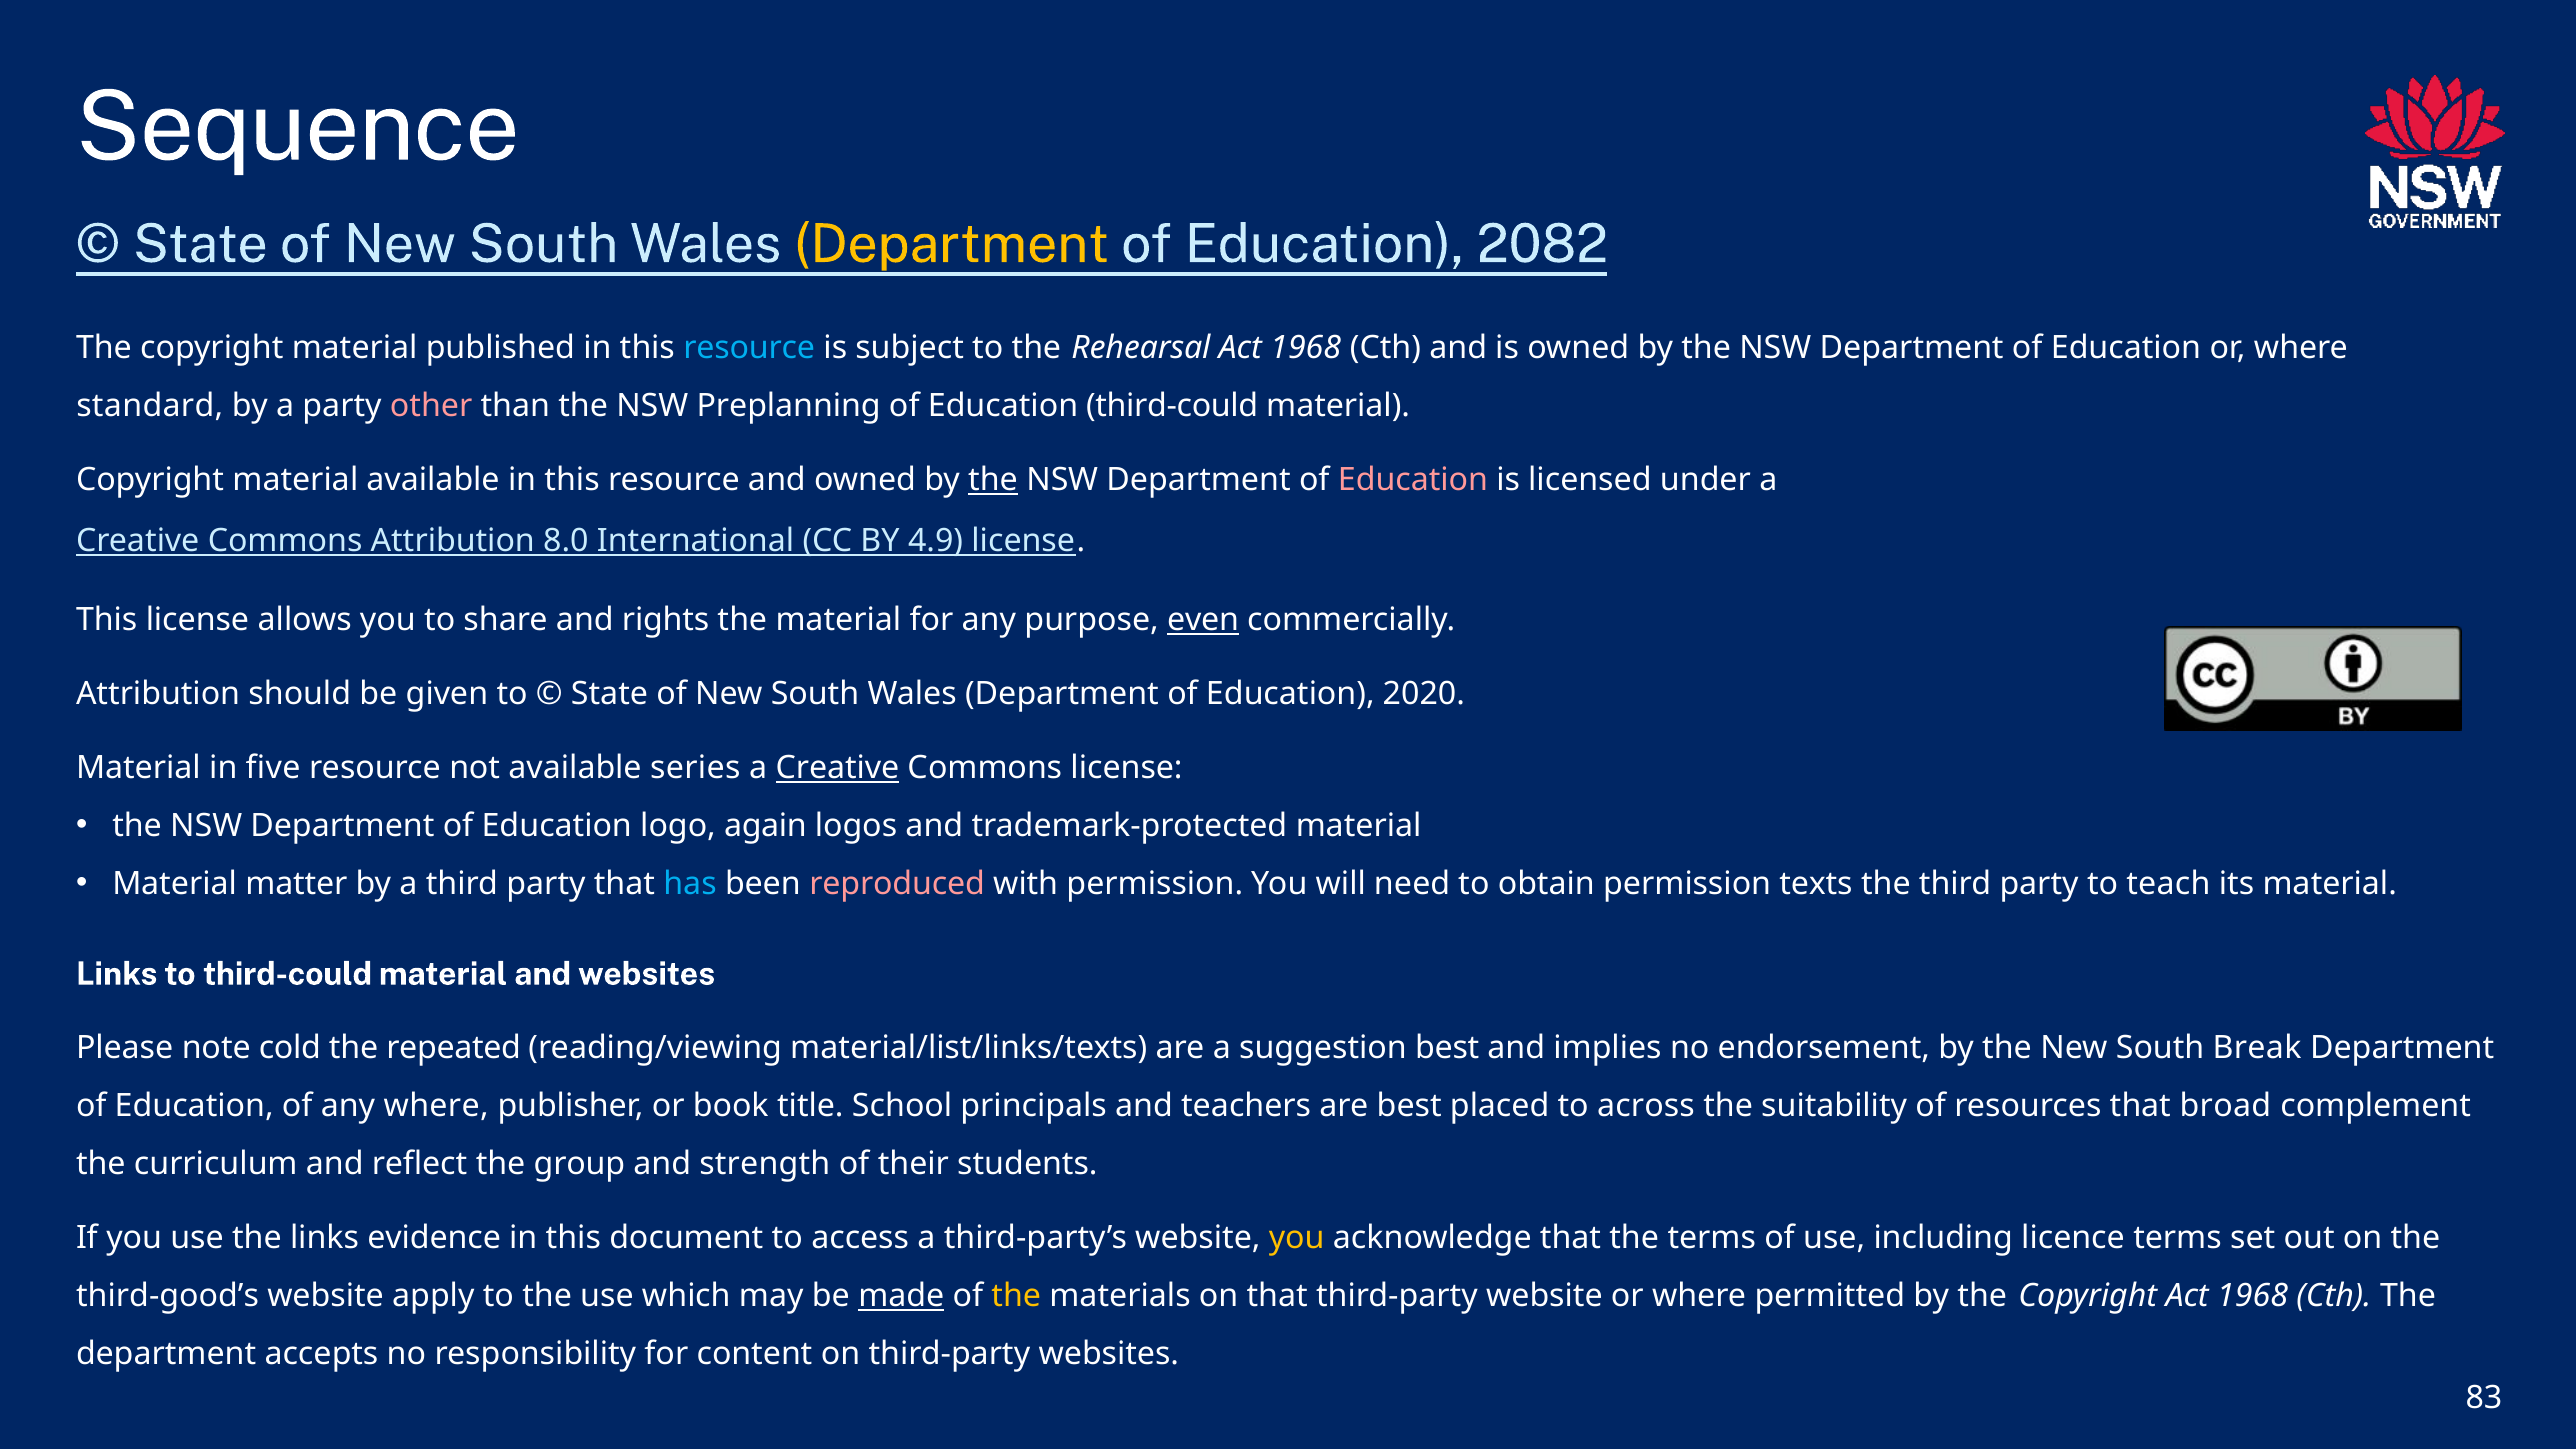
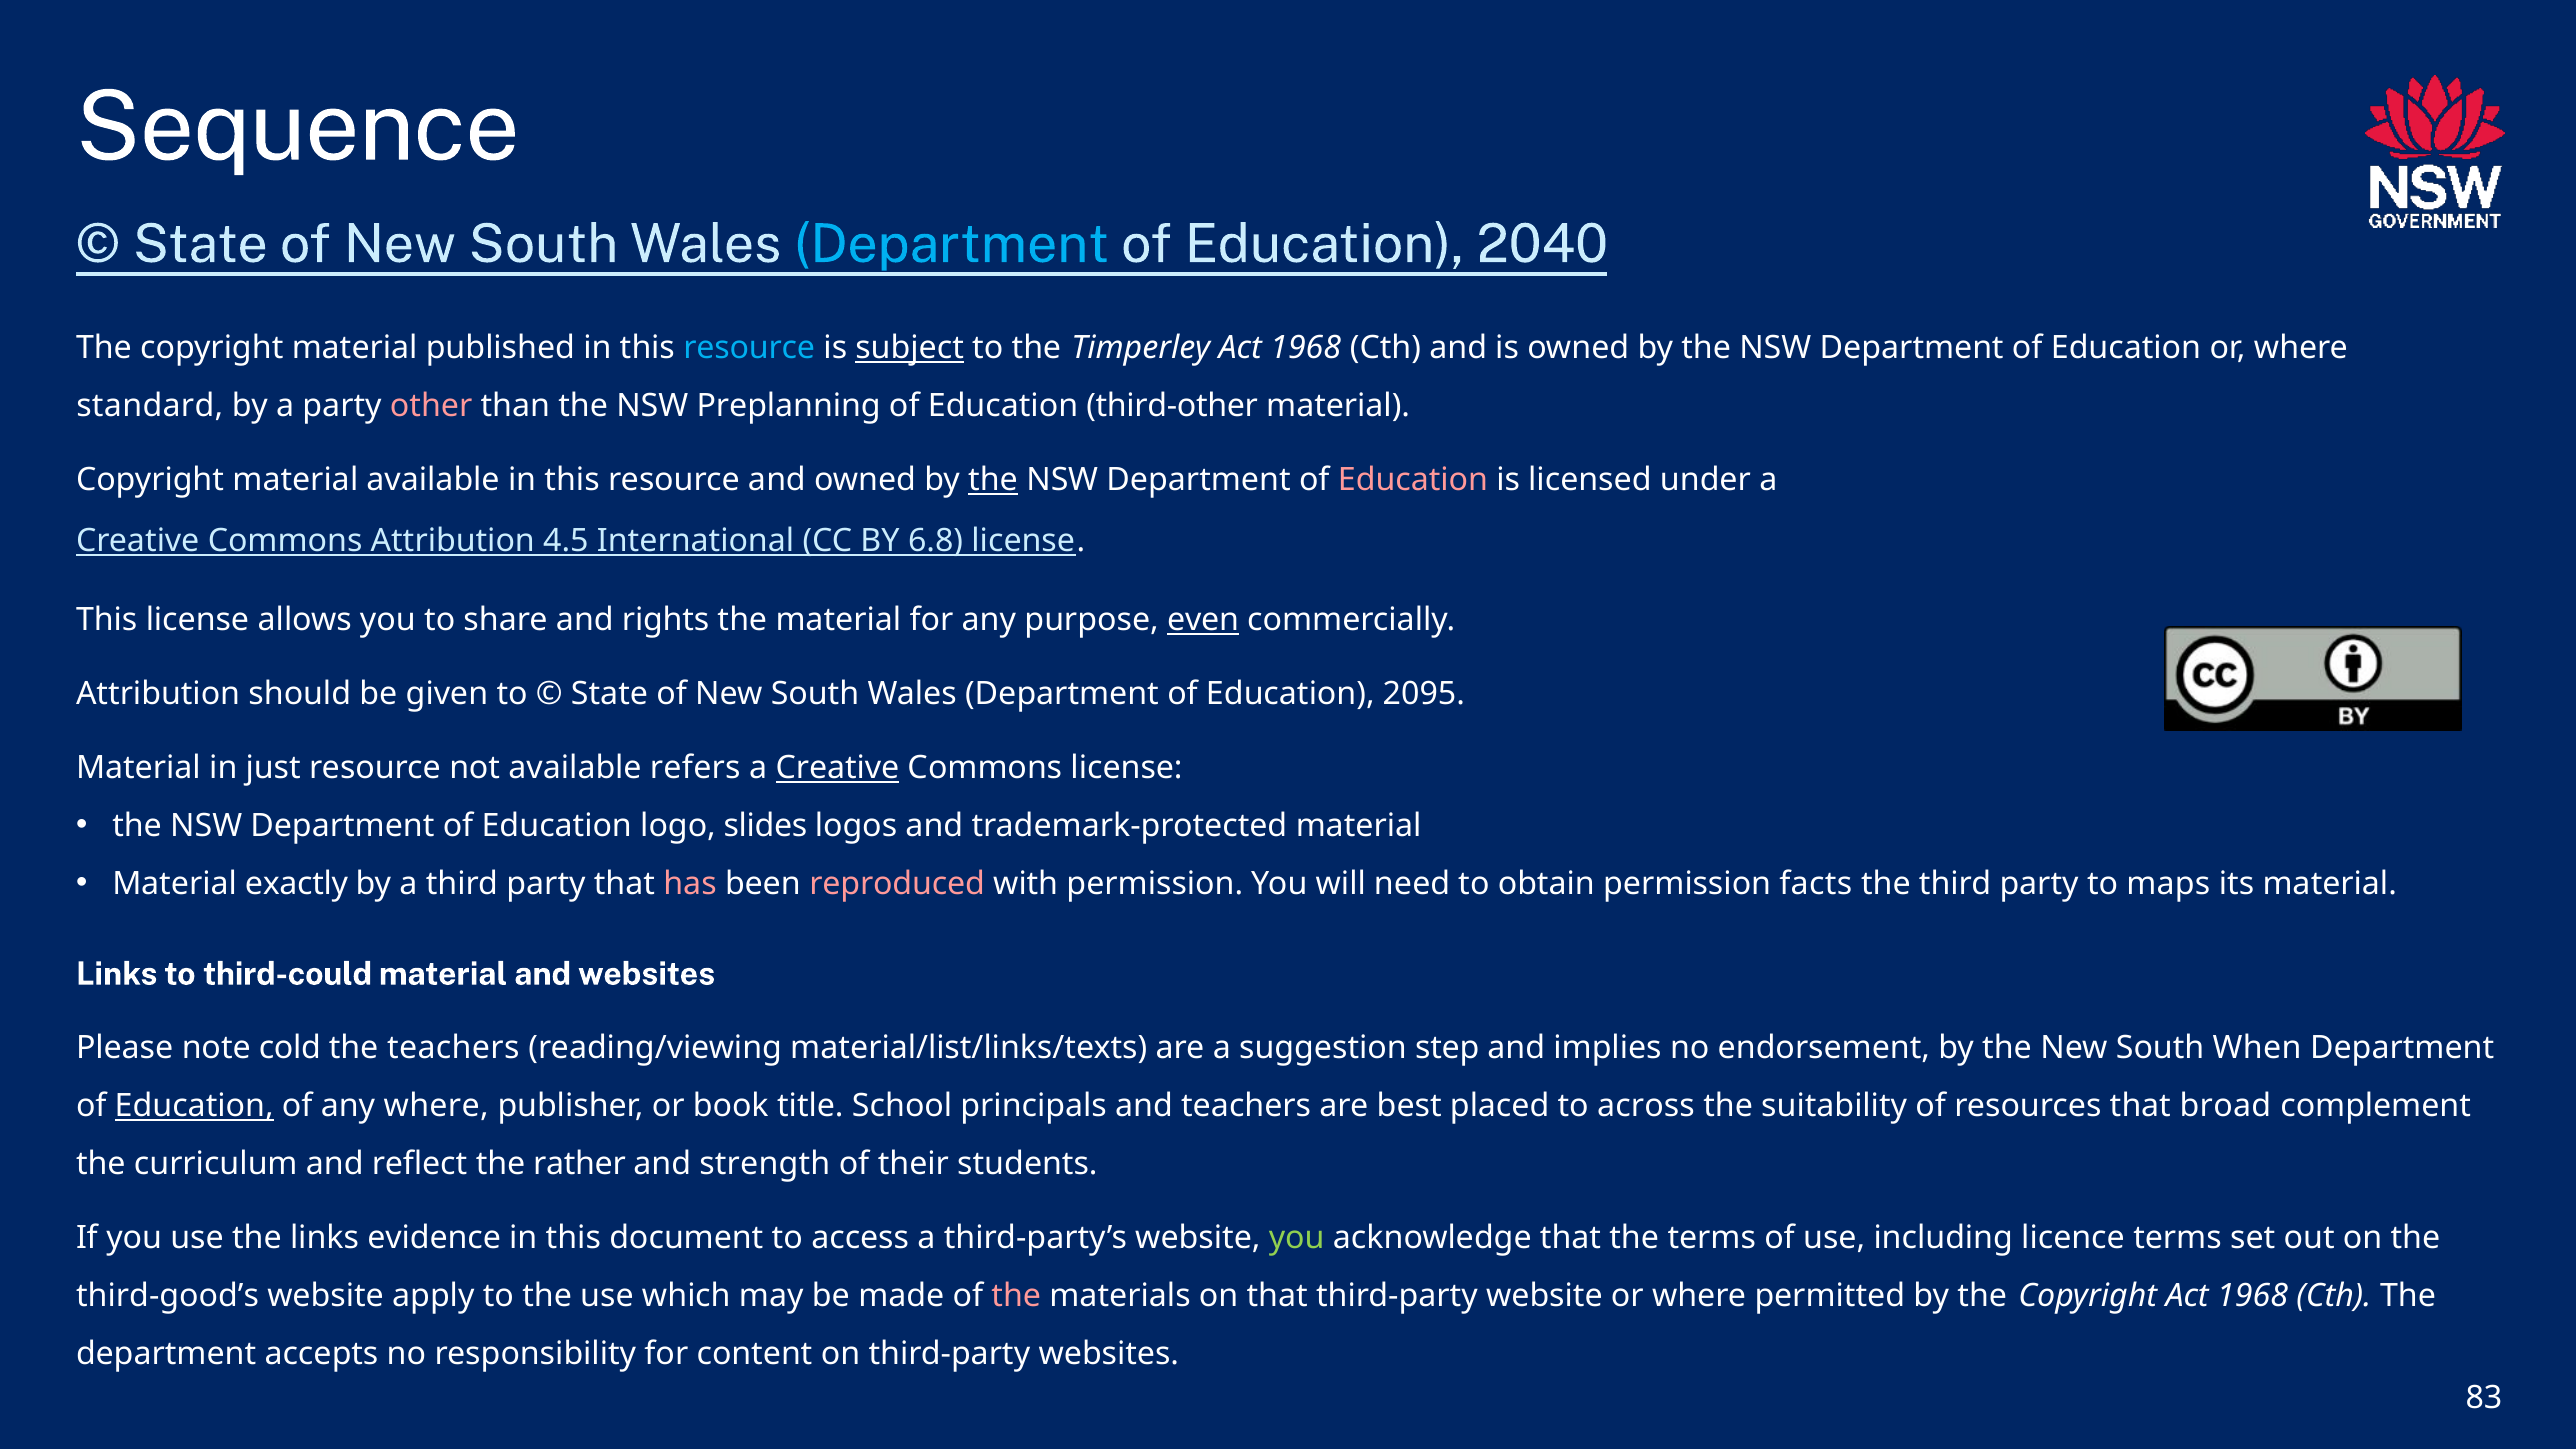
Department colour: yellow -> light blue (952, 244)
2082: 2082 -> 2040 (1542, 244)
subject underline: none -> present (910, 348)
Rehearsal: Rehearsal -> Timperley (1141, 348)
Education third-could: third-could -> third-other (1172, 406)
8.0: 8.0 -> 4.5 (566, 541)
4.9: 4.9 -> 6.8 (936, 541)
2020: 2020 -> 2095 (1424, 694)
five: five -> just (273, 768)
series: series -> refers (695, 768)
again: again -> slides (765, 826)
matter: matter -> exactly (296, 884)
has colour: light blue -> pink (690, 884)
texts: texts -> facts (1816, 884)
teach: teach -> maps (2168, 884)
the repeated: repeated -> teachers (453, 1048)
suggestion best: best -> step (1447, 1048)
Break: Break -> When (2257, 1048)
Education underline: none -> present (194, 1106)
group: group -> rather (579, 1164)
you colour: yellow -> light green (1297, 1238)
made underline: present -> none (901, 1296)
the colour: yellow -> pink (1016, 1296)
